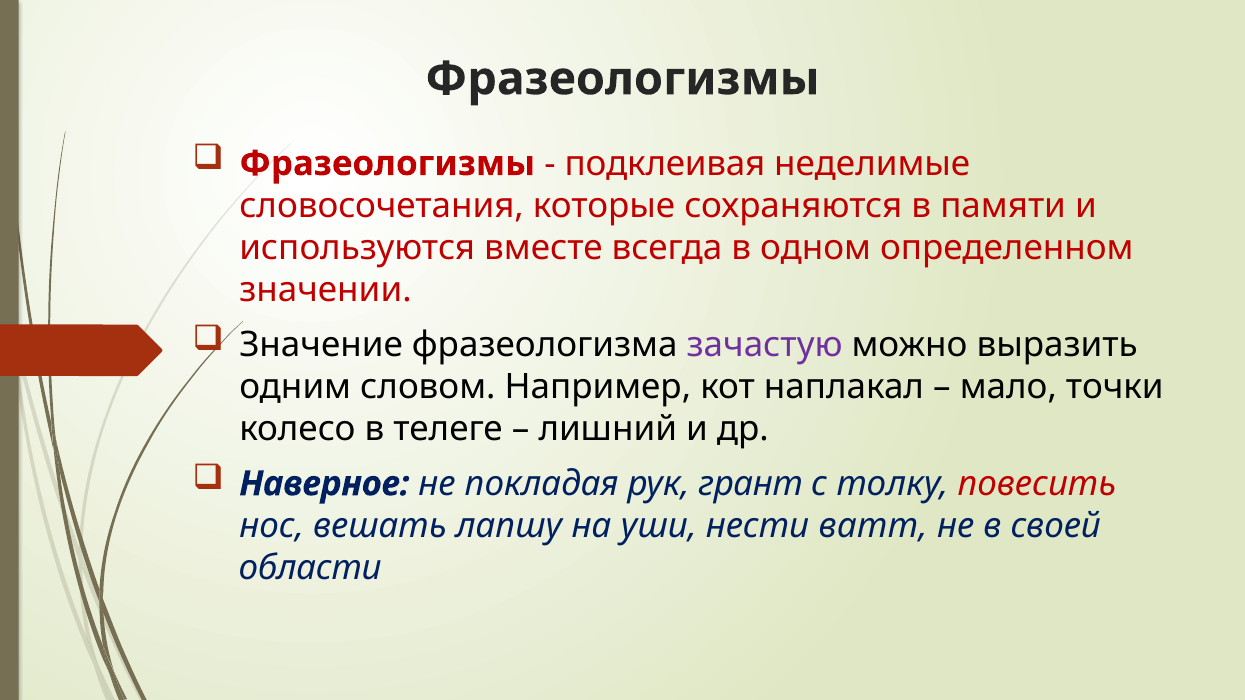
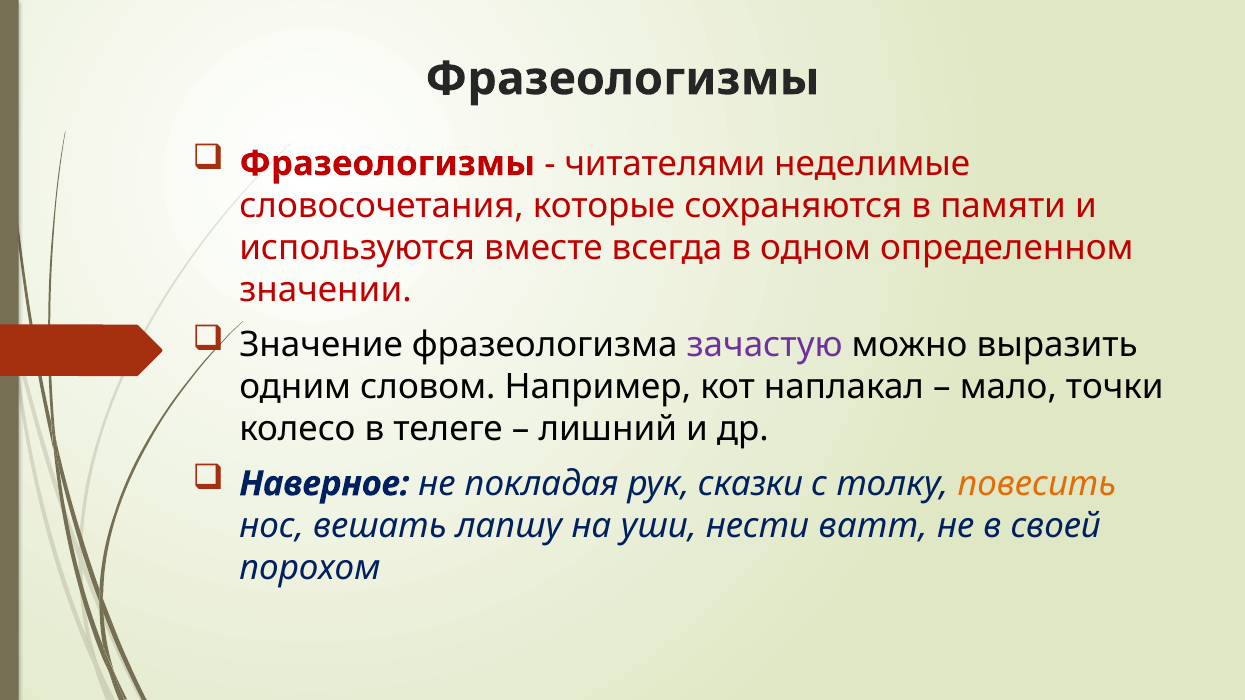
подклеивая: подклеивая -> читателями (665, 164)
грант: грант -> сказки (751, 484)
повесить colour: red -> orange (1037, 484)
области: области -> порохом (310, 568)
